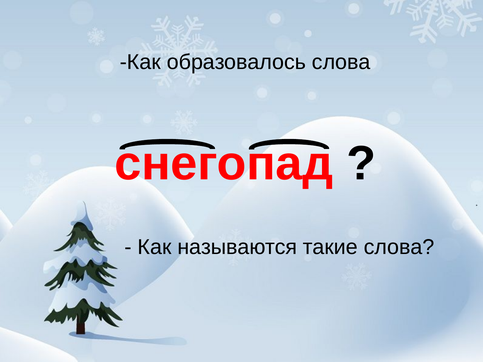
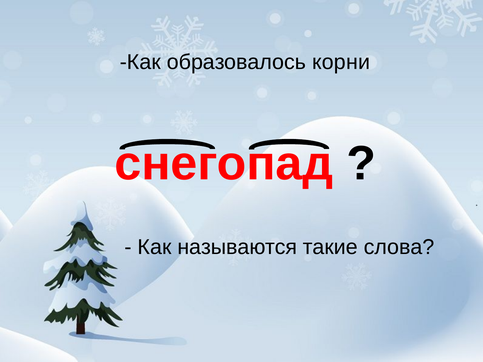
образовалось слова: слова -> корни (341, 62)
